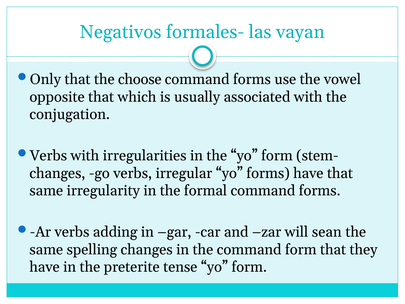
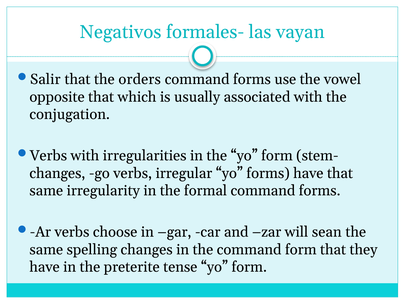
Only: Only -> Salir (45, 79)
choose: choose -> orders (140, 79)
adding: adding -> choose (115, 232)
